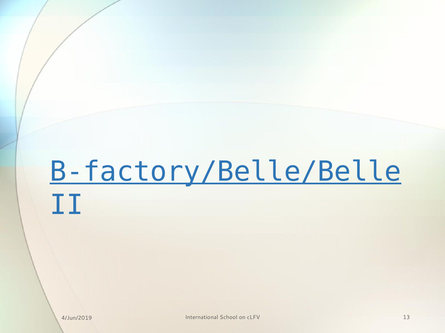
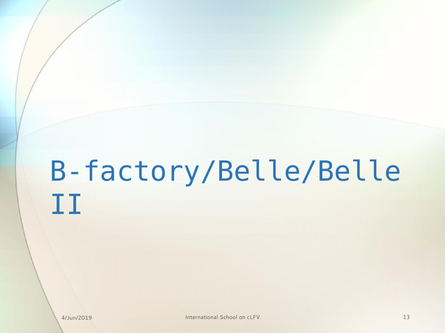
B-factory/Belle/Belle underline: present -> none (225, 172)
